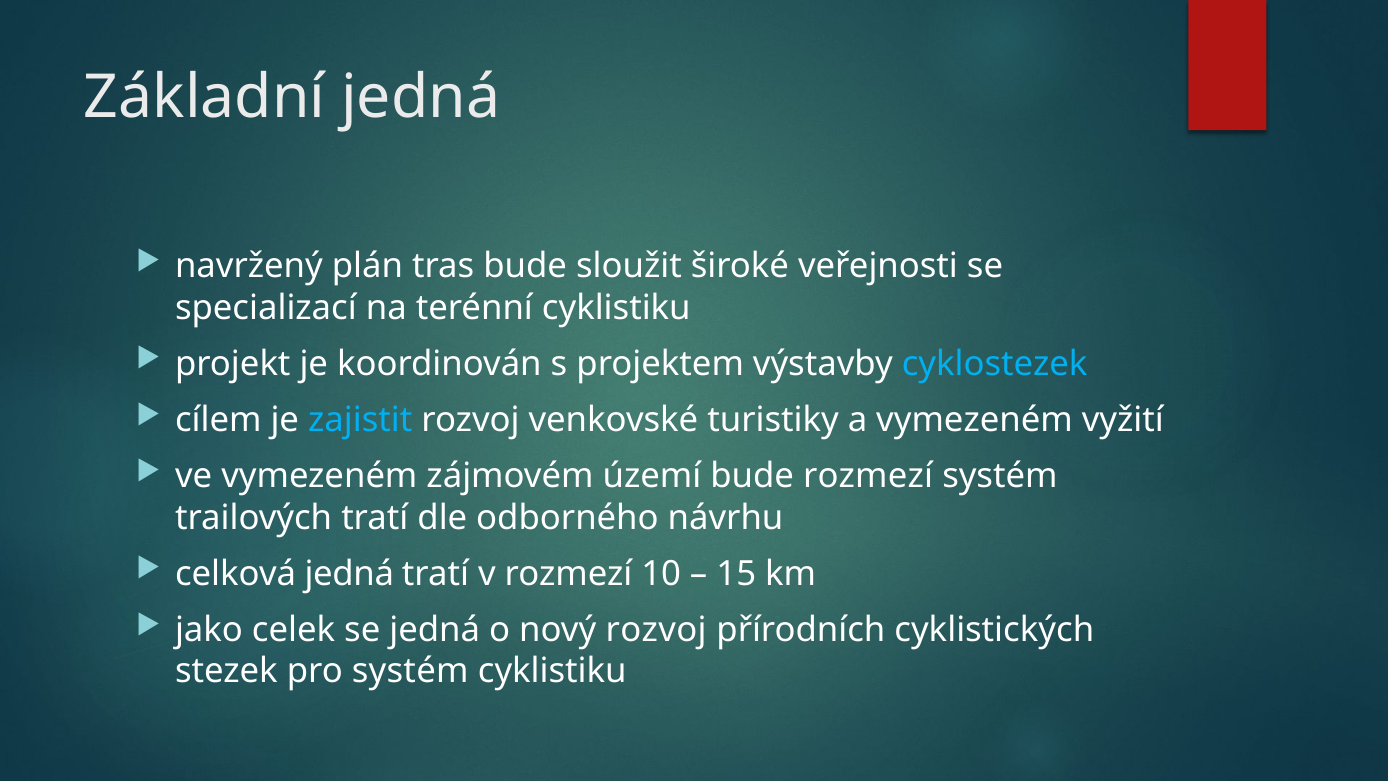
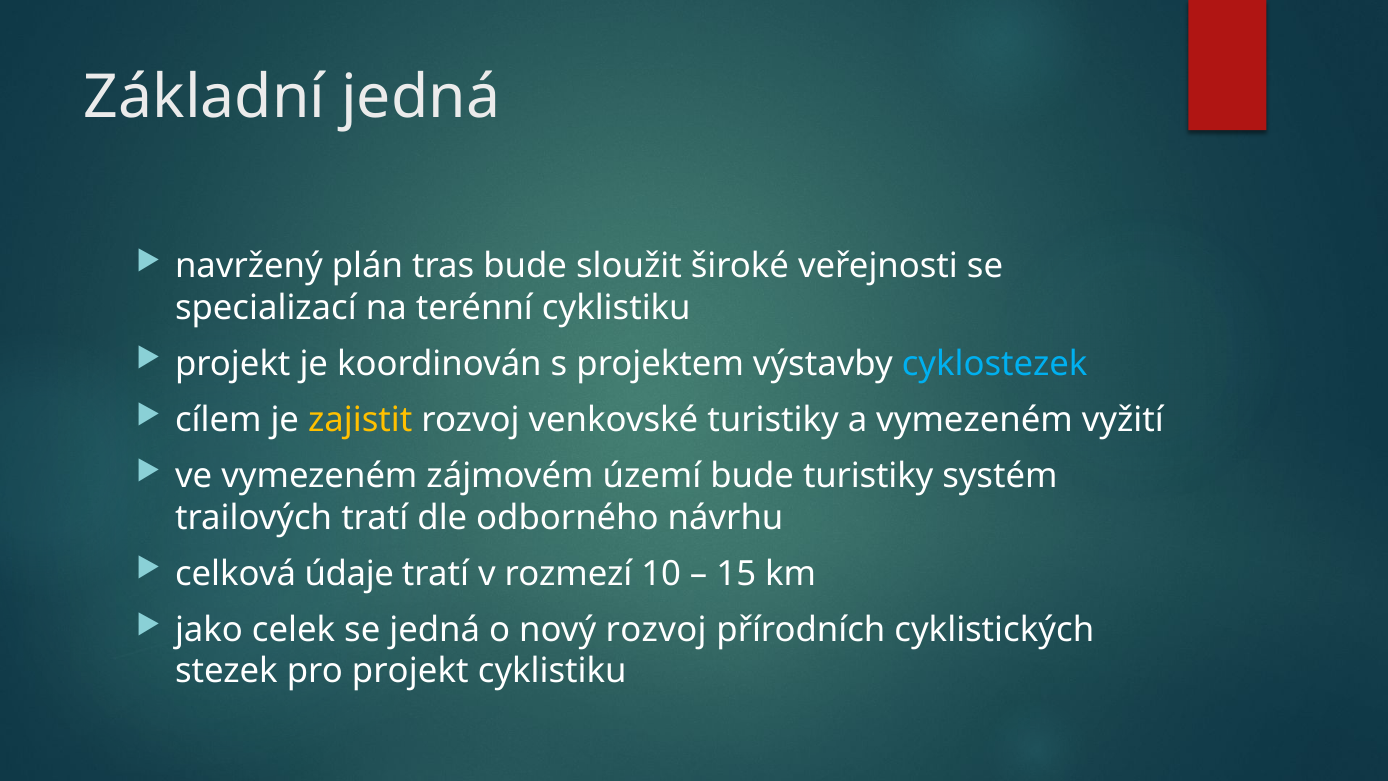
zajistit colour: light blue -> yellow (360, 420)
bude rozmezí: rozmezí -> turistiky (868, 476)
celková jedná: jedná -> údaje (349, 574)
pro systém: systém -> projekt (410, 671)
